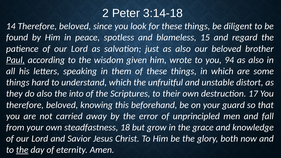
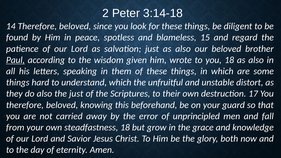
you 94: 94 -> 18 (229, 60)
the into: into -> just (76, 94)
the underline: present -> none (22, 150)
